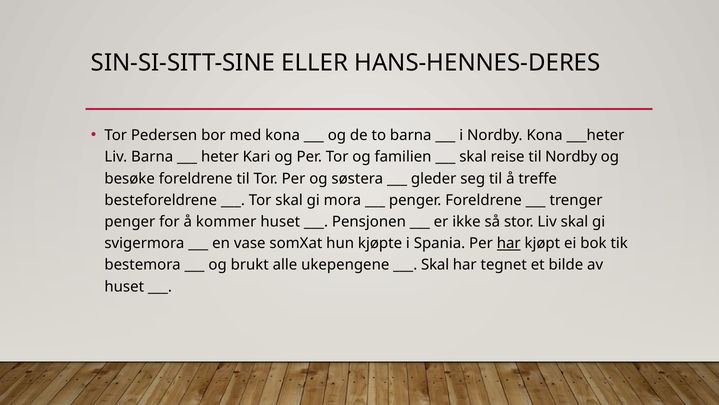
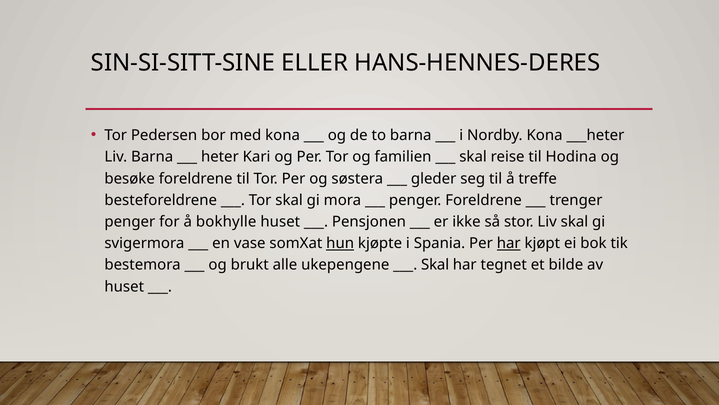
til Nordby: Nordby -> Hodina (571, 157)
kommer: kommer -> bokhylle (226, 221)
hun underline: none -> present (340, 243)
